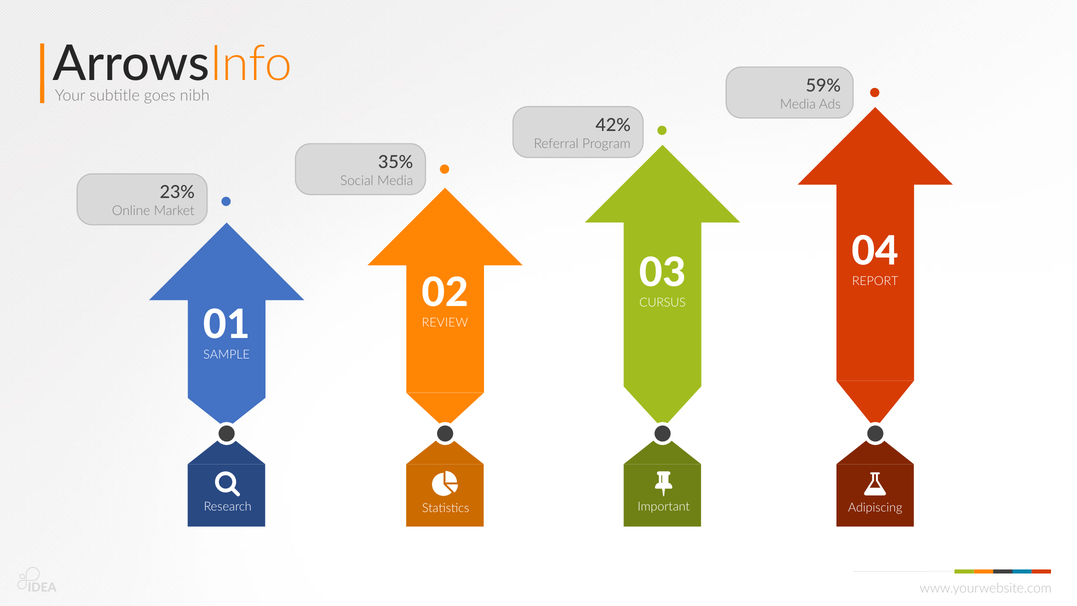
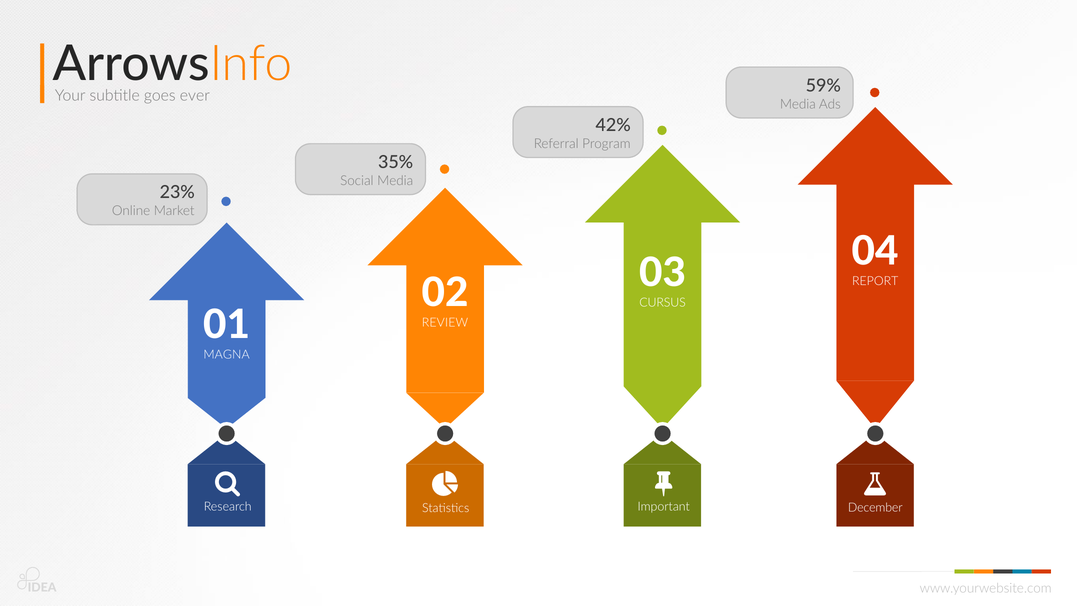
nibh: nibh -> ever (195, 96)
SAMPLE: SAMPLE -> MAGNA (227, 355)
Adipiscing: Adipiscing -> December (875, 507)
